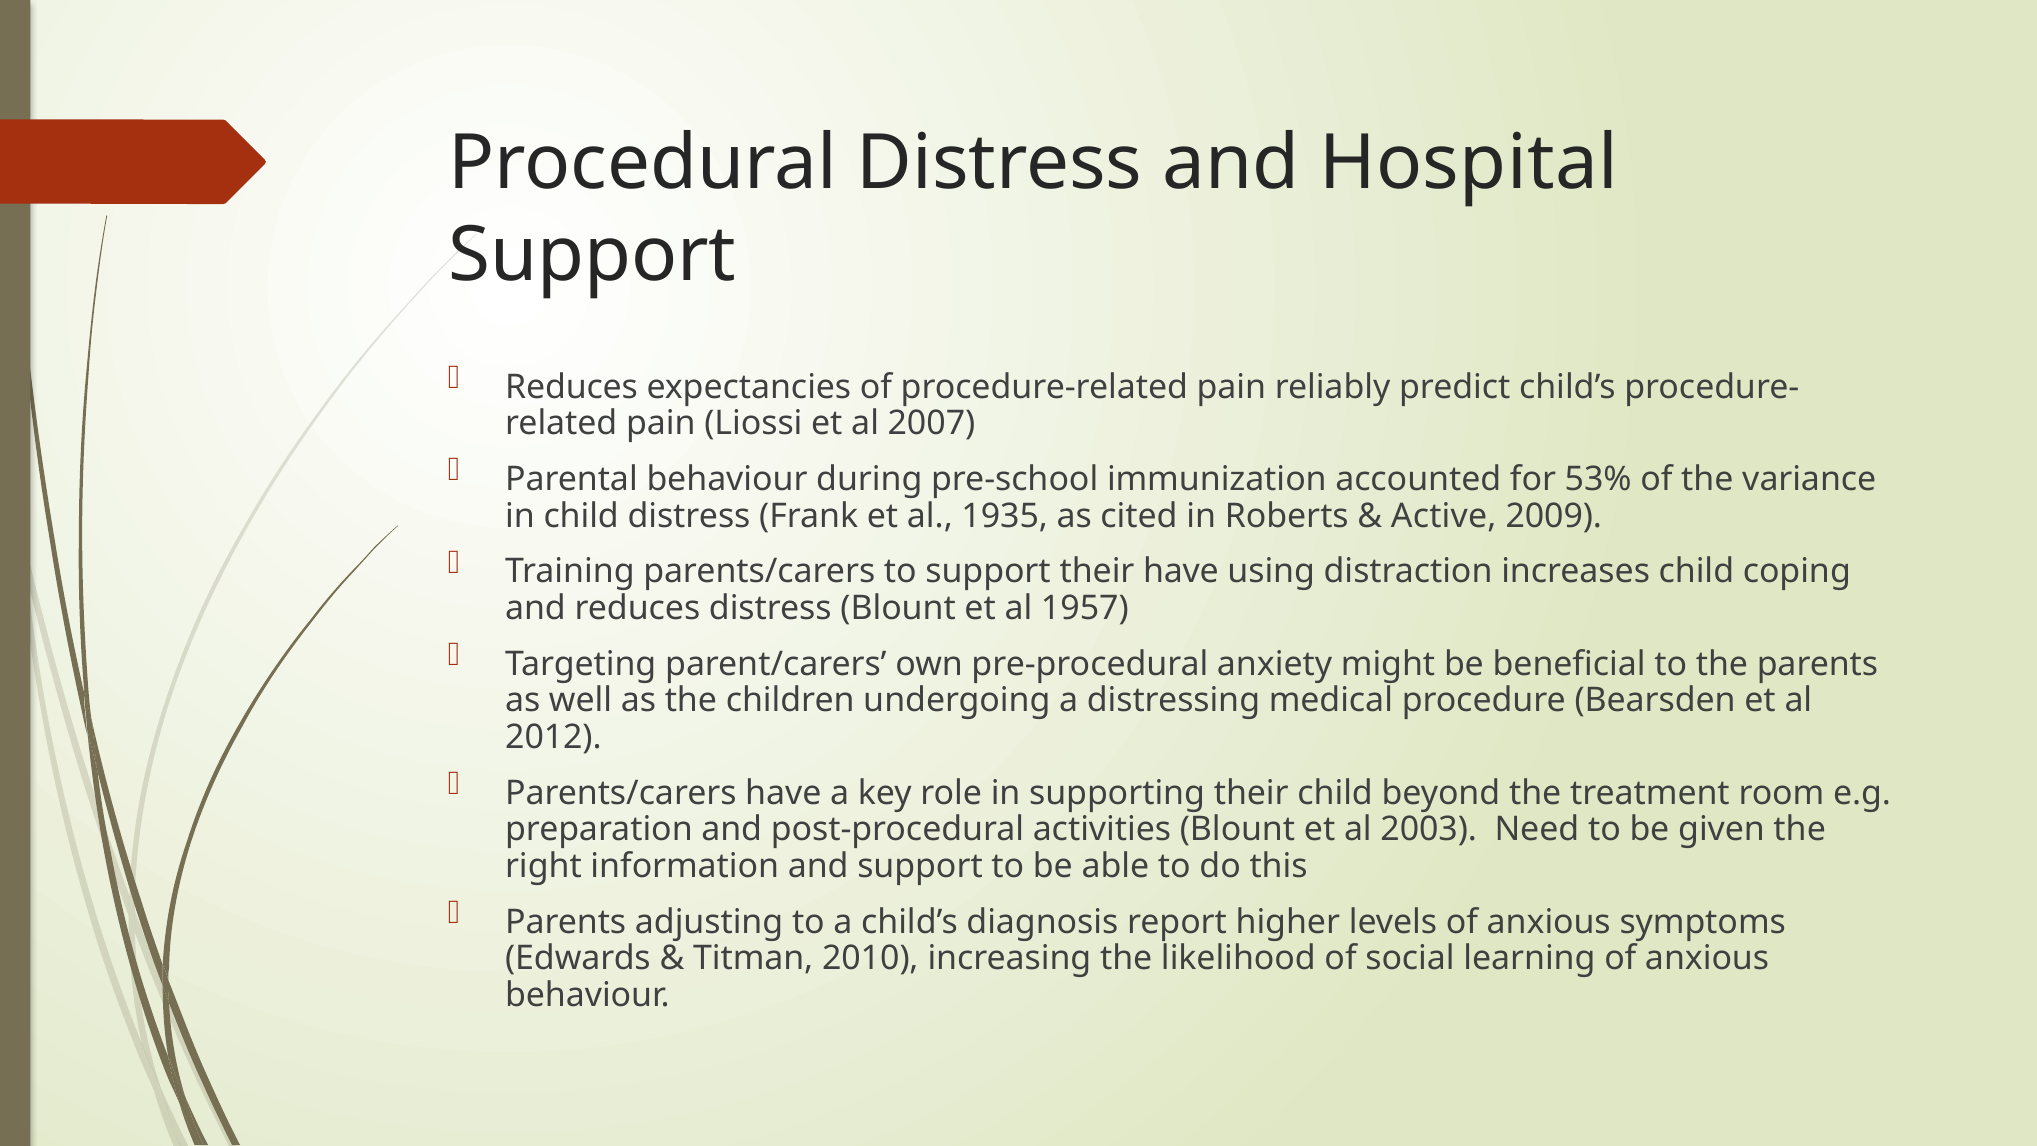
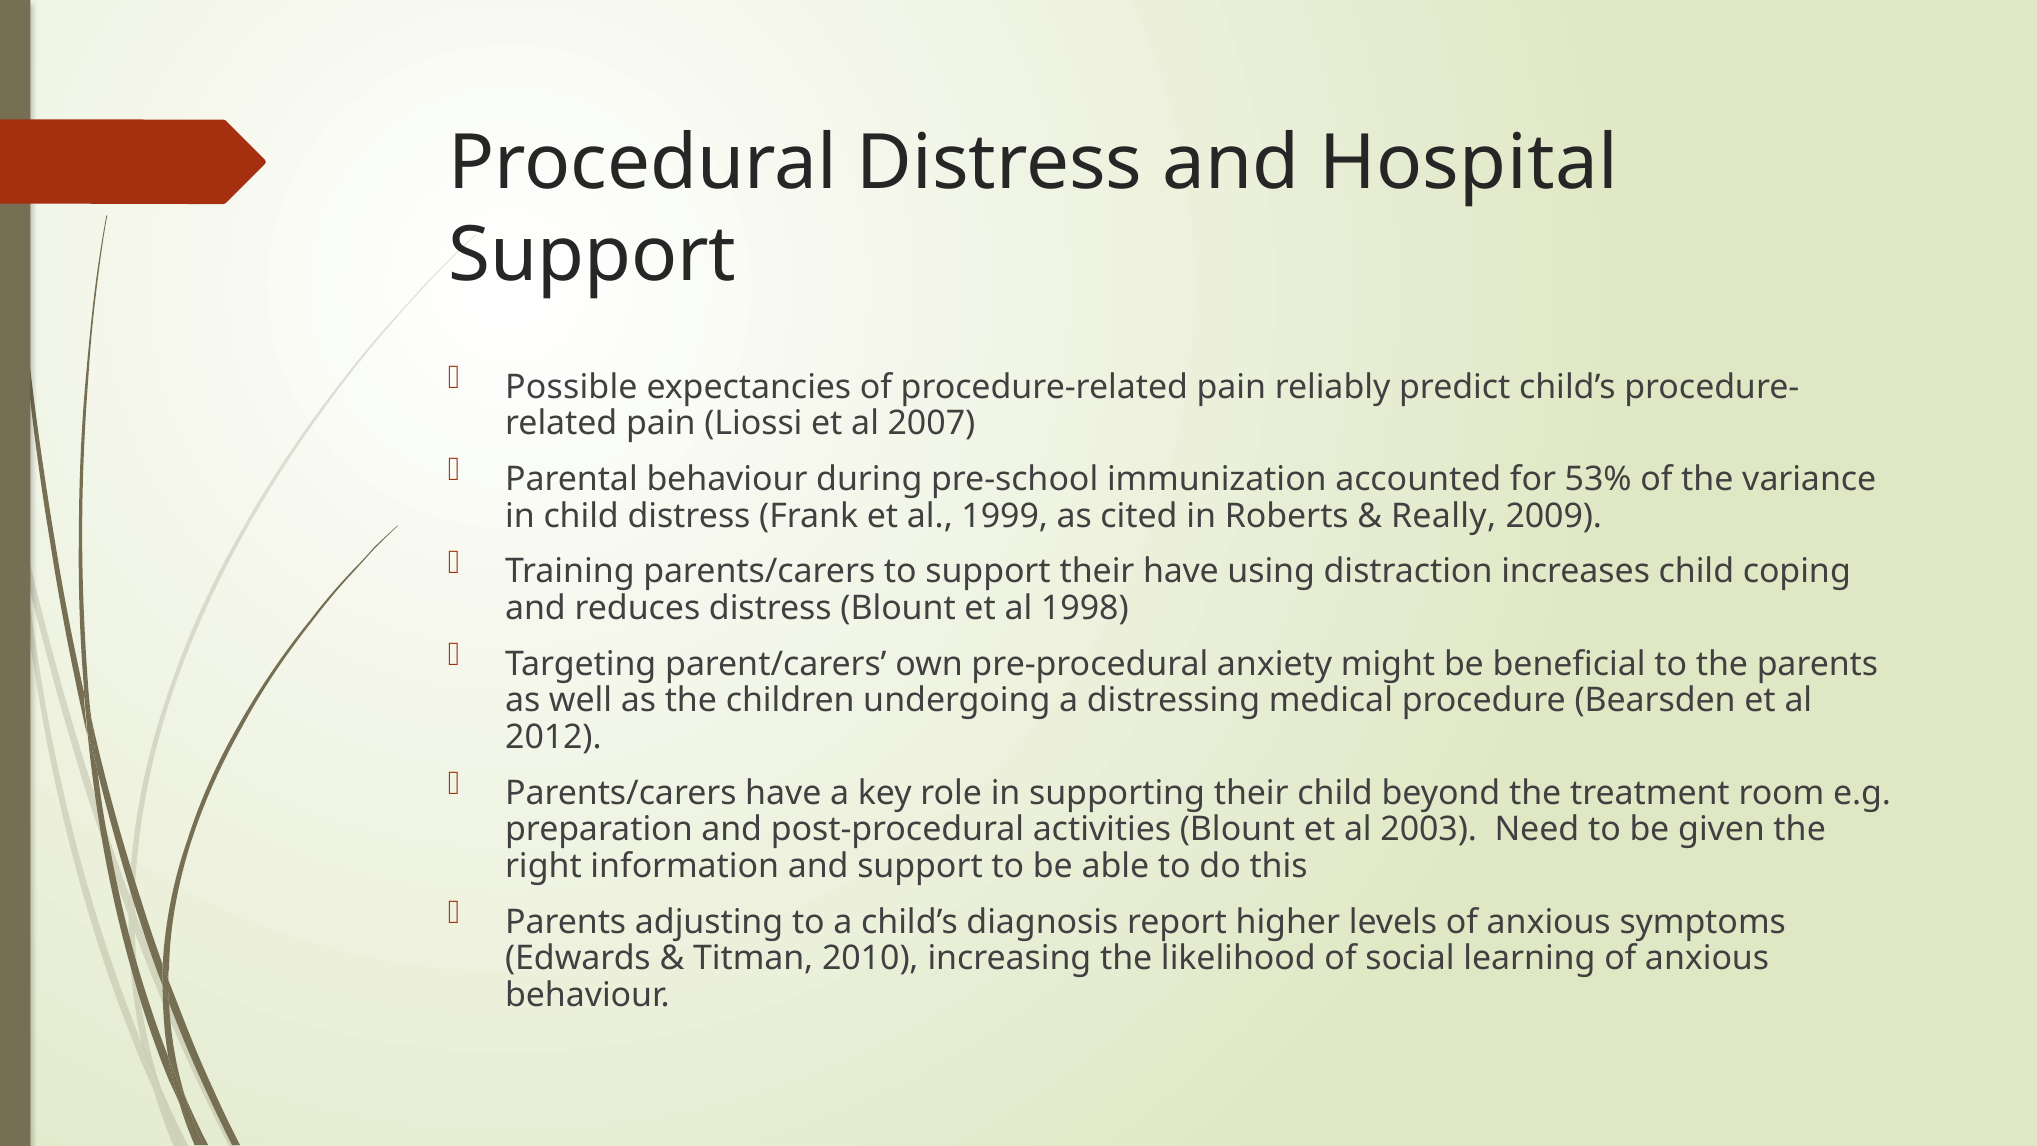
Reduces: Reduces -> Possible (571, 387)
1935: 1935 -> 1999 (1005, 516)
Active: Active -> Really (1444, 516)
1957: 1957 -> 1998 (1085, 608)
